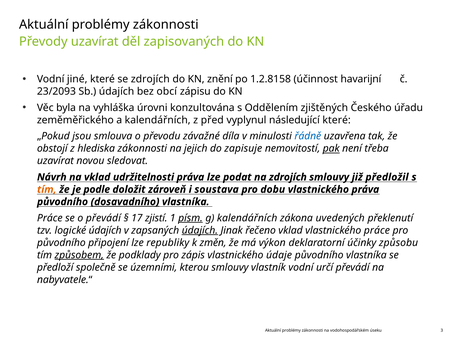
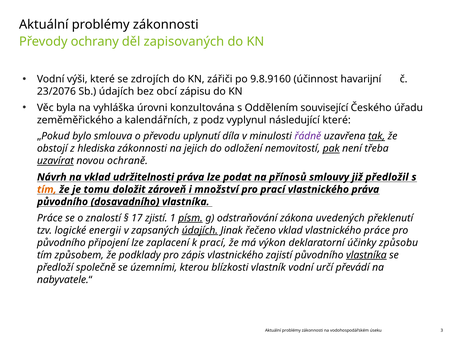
Převody uzavírat: uzavírat -> ochrany (95, 42)
jiné: jiné -> výši (77, 79)
znění: znění -> zářiči (220, 79)
1.2.8158: 1.2.8158 -> 9.8.9160 (271, 79)
23/2093: 23/2093 -> 23/2076 (56, 91)
zjištěných: zjištěných -> související (324, 108)
před: před -> podz (212, 120)
jsou: jsou -> bylo (82, 136)
závažné: závažné -> uplynutí (201, 136)
řádně colour: blue -> purple (308, 136)
tak underline: none -> present (377, 136)
zapisuje: zapisuje -> odložení (243, 148)
uzavírat underline: none -> present (55, 161)
sledovat: sledovat -> ochraně (127, 161)
na zdrojích: zdrojích -> přínosů (288, 177)
podle: podle -> tomu (97, 189)
soustava: soustava -> množství (217, 189)
pro dobu: dobu -> prací (273, 189)
o převádí: převádí -> znalostí (103, 218)
g kalendářních: kalendářních -> odstraňování (247, 218)
logické údajích: údajích -> energii (105, 230)
republiky: republiky -> zaplacení (168, 242)
k změn: změn -> prací (213, 242)
způsobem underline: present -> none (79, 255)
údaje: údaje -> zajistí (279, 255)
vlastníka underline: none -> present (366, 255)
kterou smlouvy: smlouvy -> blízkosti (230, 267)
